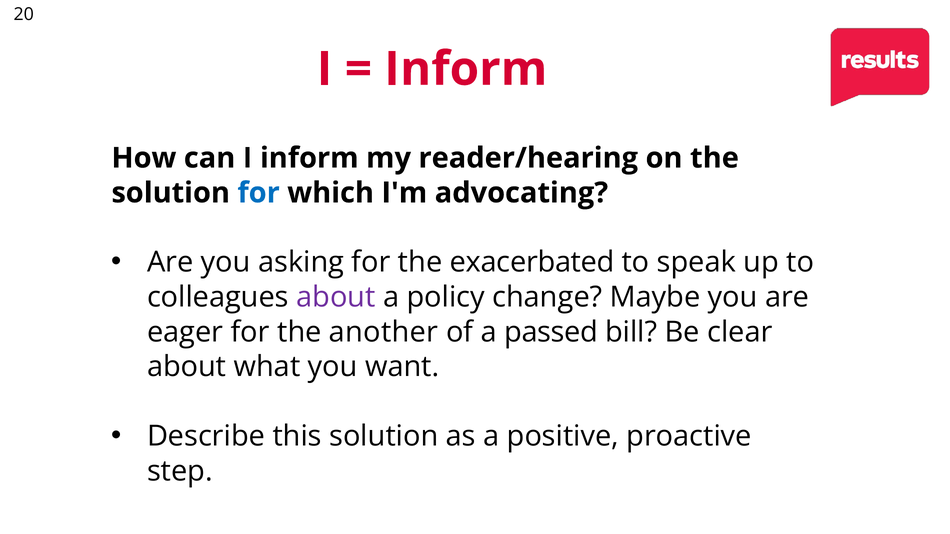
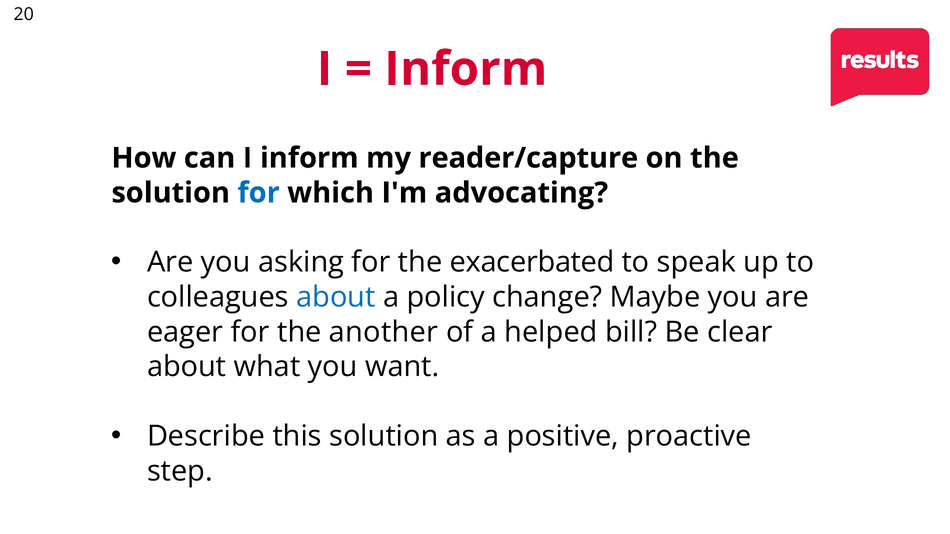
reader/hearing: reader/hearing -> reader/capture (528, 158)
about colour: purple -> blue (336, 297)
passed: passed -> helped (551, 332)
